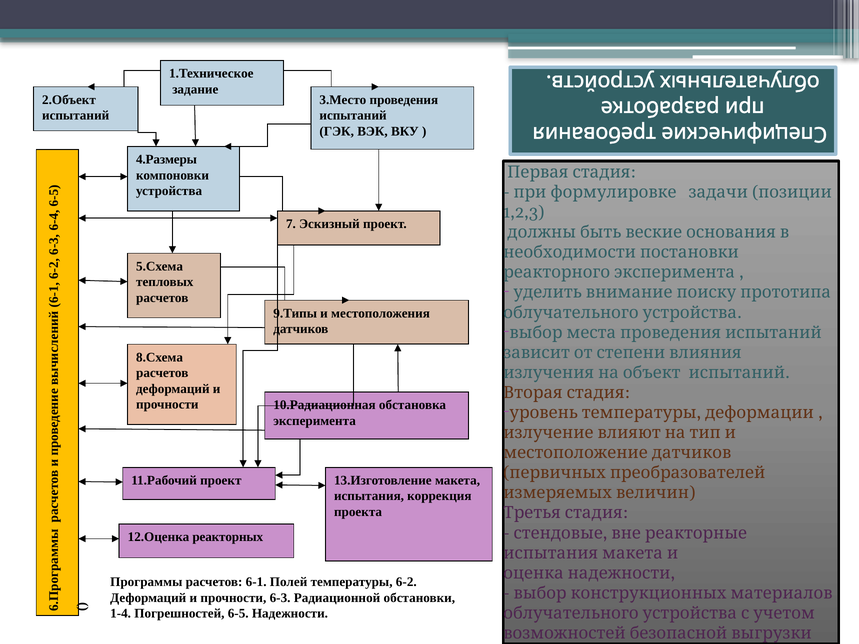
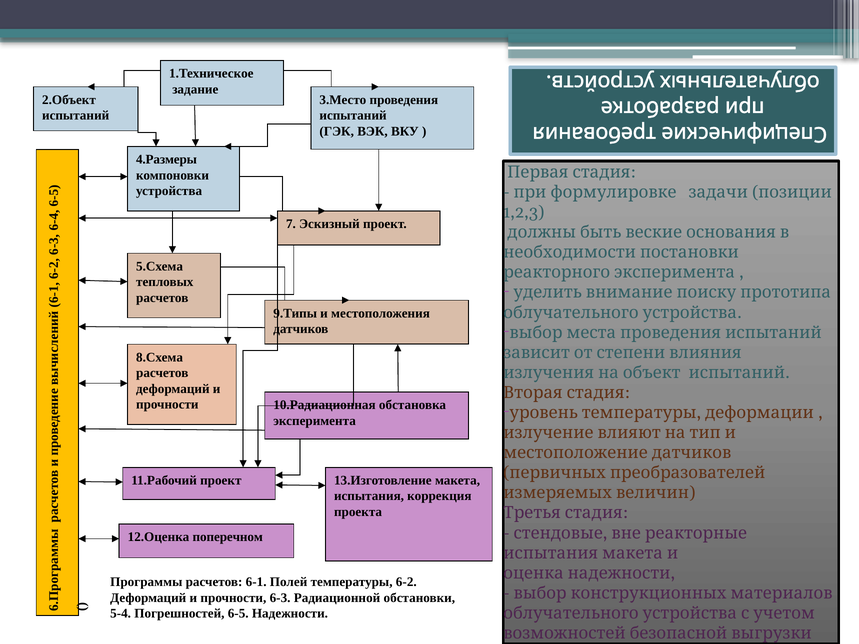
реакторных: реакторных -> поперечном (228, 537)
1-4: 1-4 -> 5-4 (121, 614)
